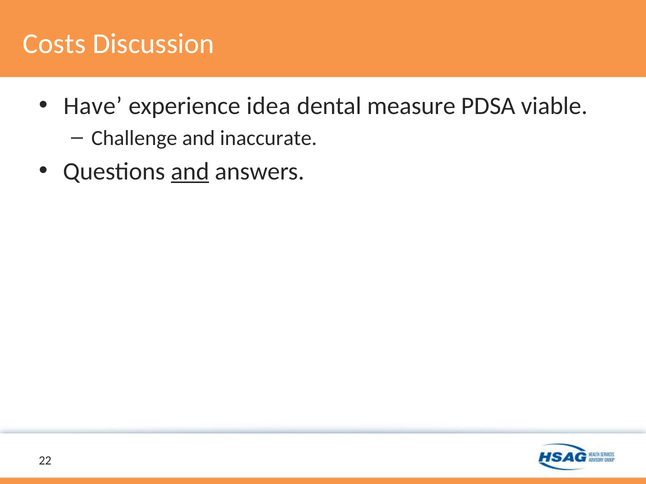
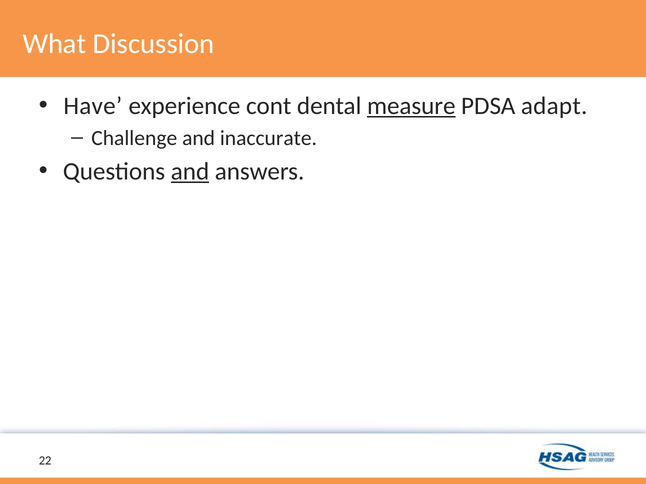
Costs: Costs -> What (54, 44)
idea: idea -> cont (269, 106)
measure underline: none -> present (411, 106)
viable: viable -> adapt (554, 106)
